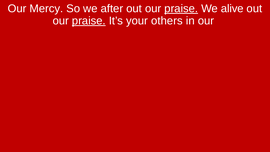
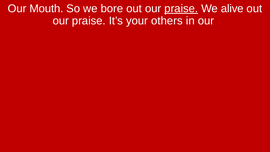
Mercy: Mercy -> Mouth (46, 9)
after: after -> bore (112, 9)
praise underline: present -> none (89, 21)
